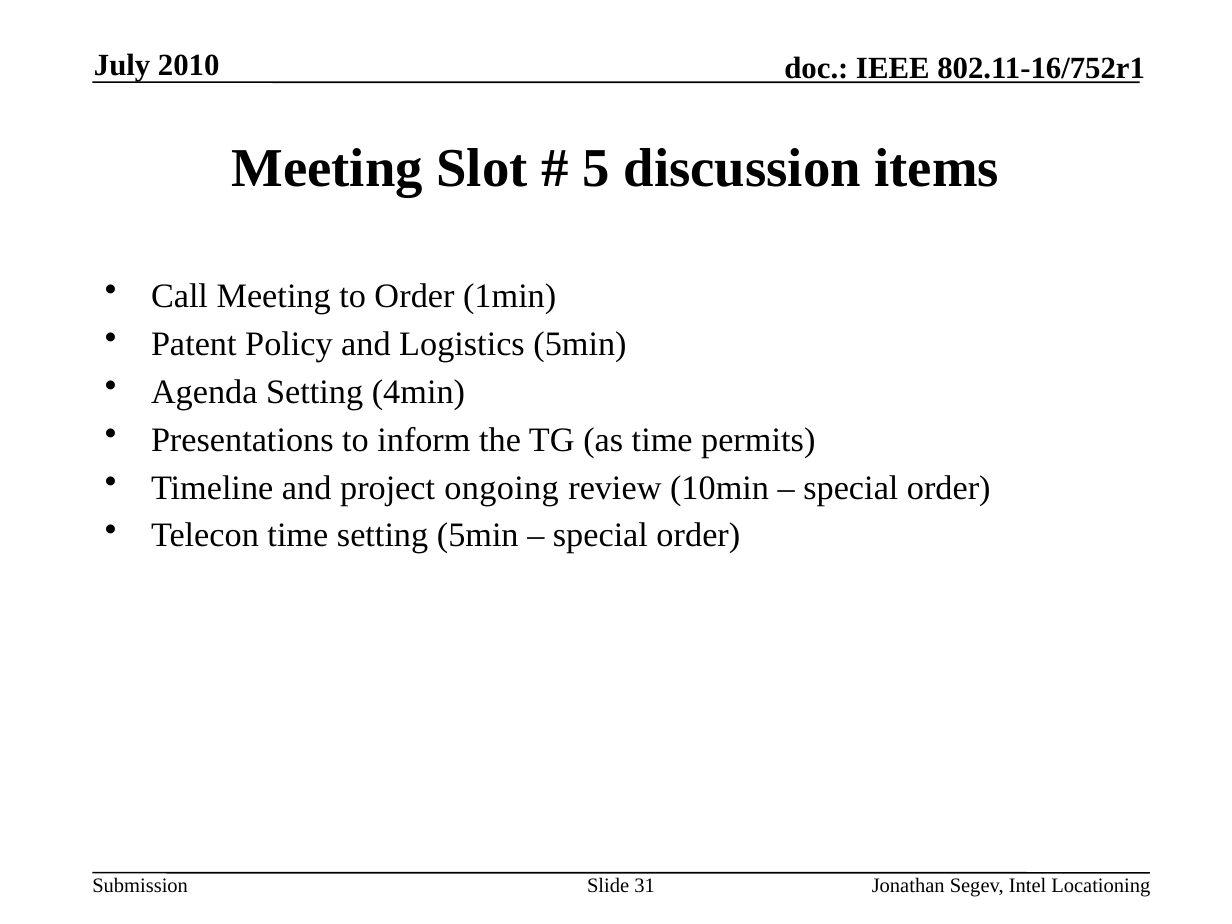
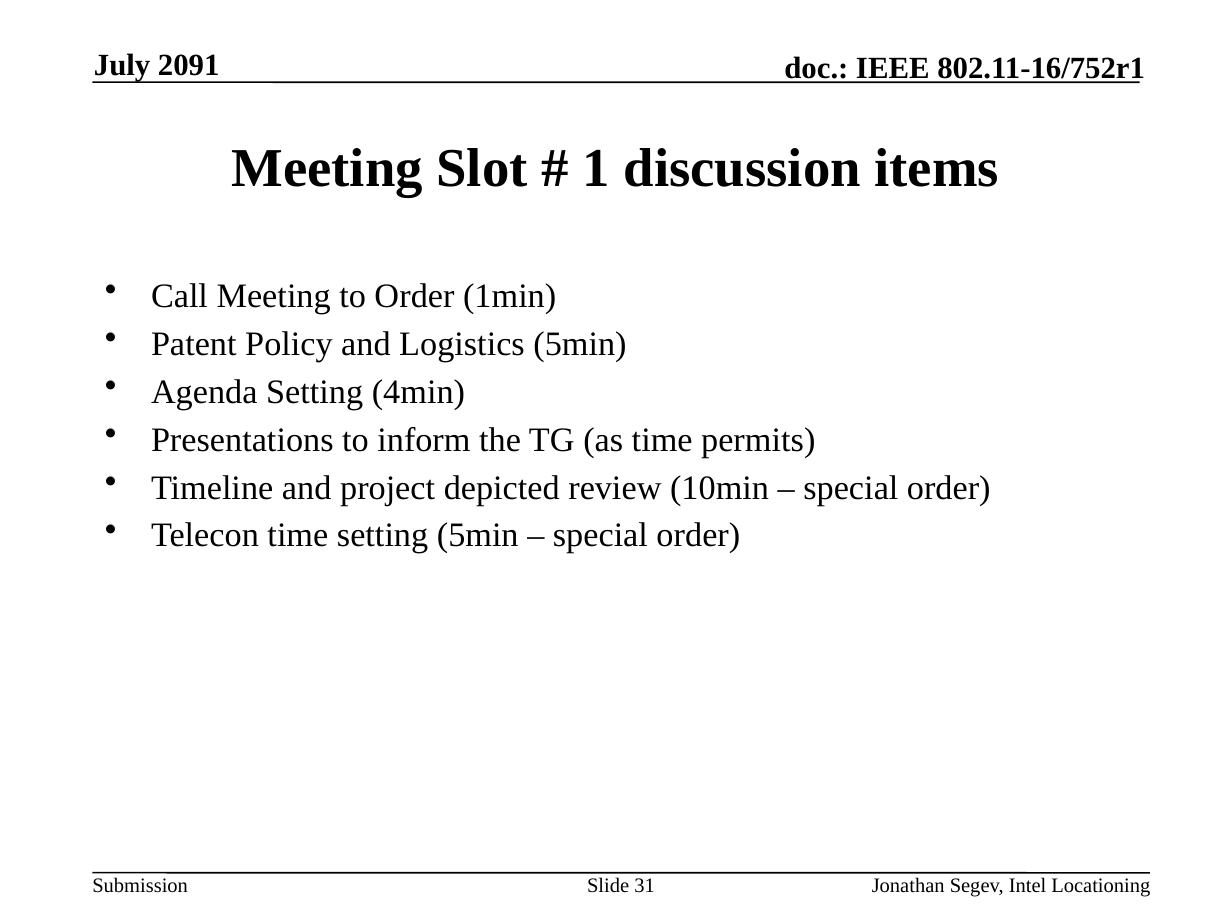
2010: 2010 -> 2091 (189, 65)
5: 5 -> 1 (596, 168)
ongoing: ongoing -> depicted (502, 488)
